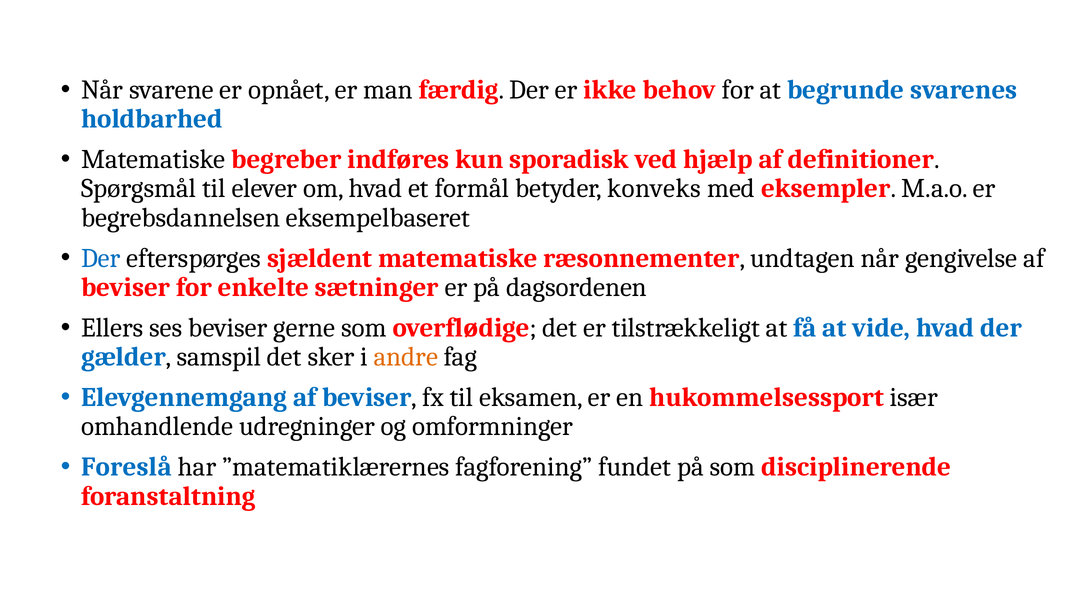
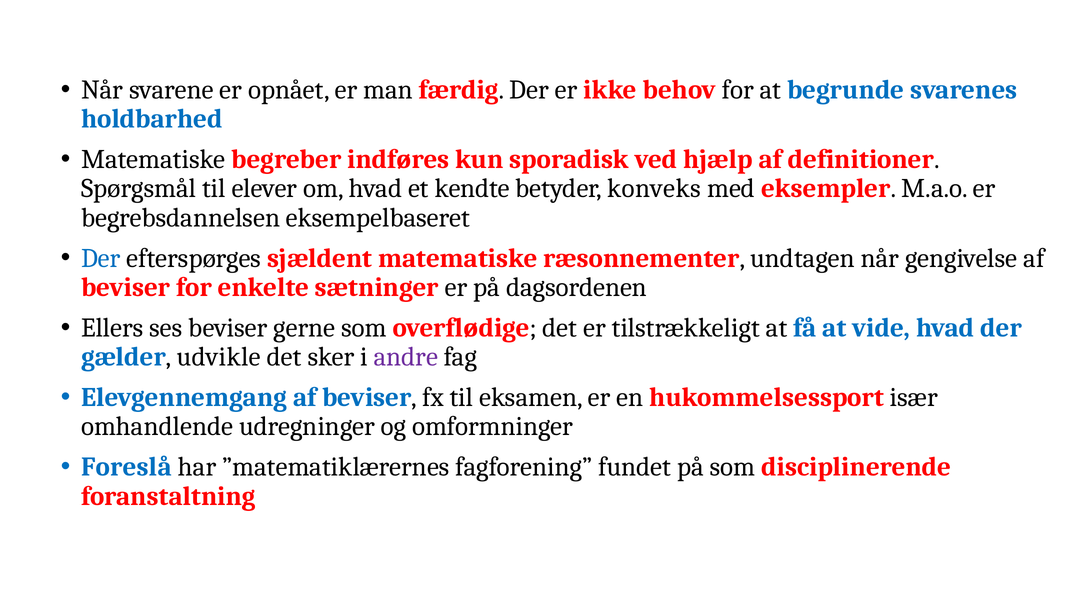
formål: formål -> kendte (472, 189)
samspil: samspil -> udvikle (219, 357)
andre colour: orange -> purple (406, 357)
